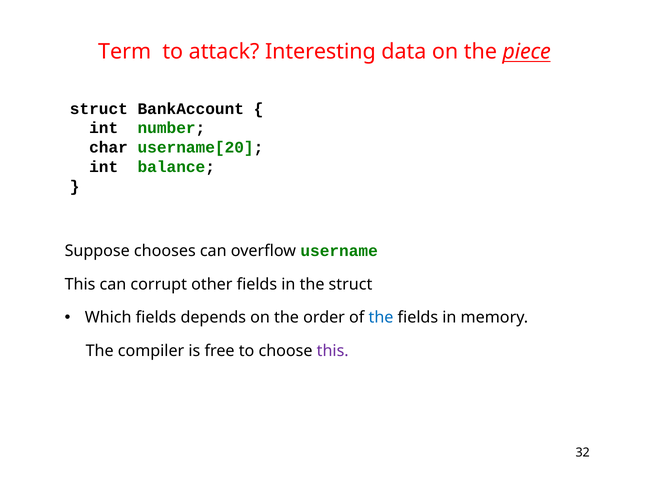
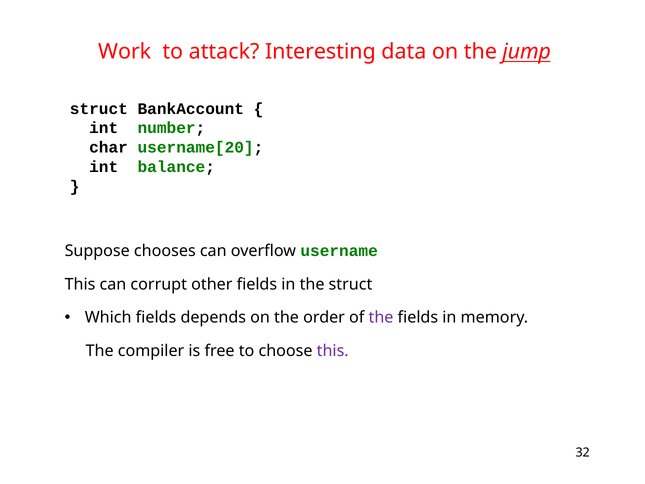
Term: Term -> Work (125, 52)
piece: piece -> jump (527, 52)
the colour: blue -> purple (381, 317)
